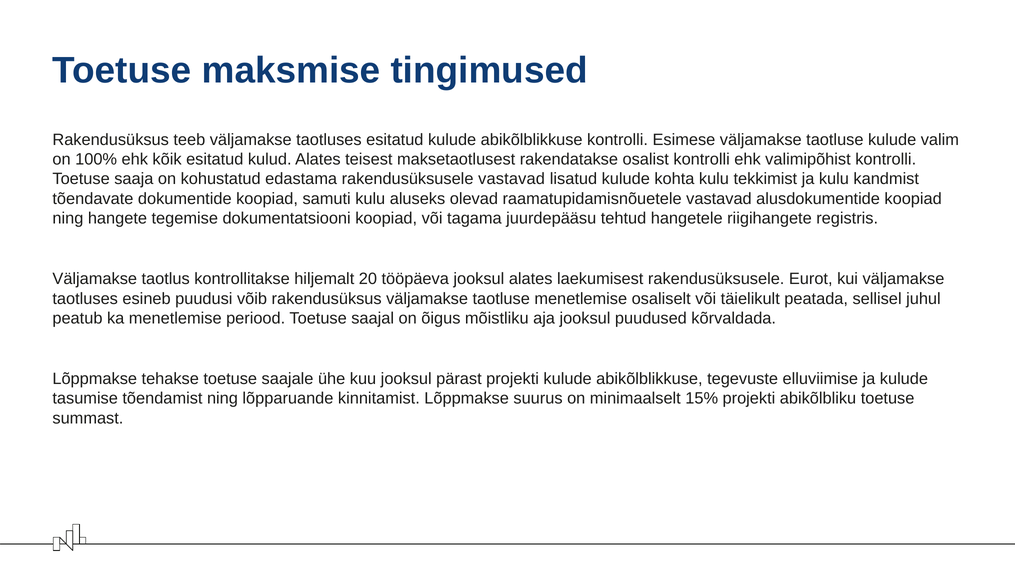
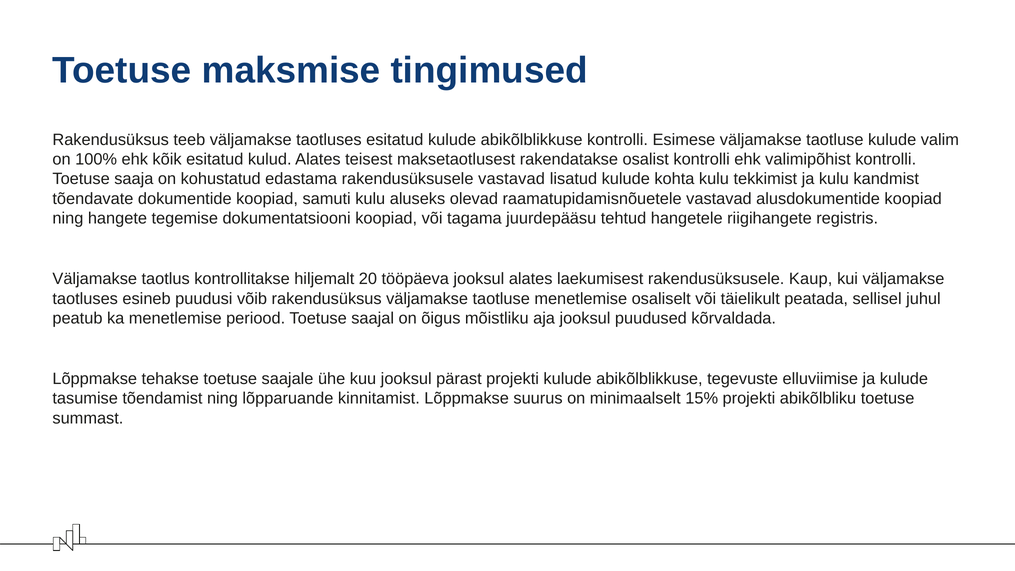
Eurot: Eurot -> Kaup (811, 279)
